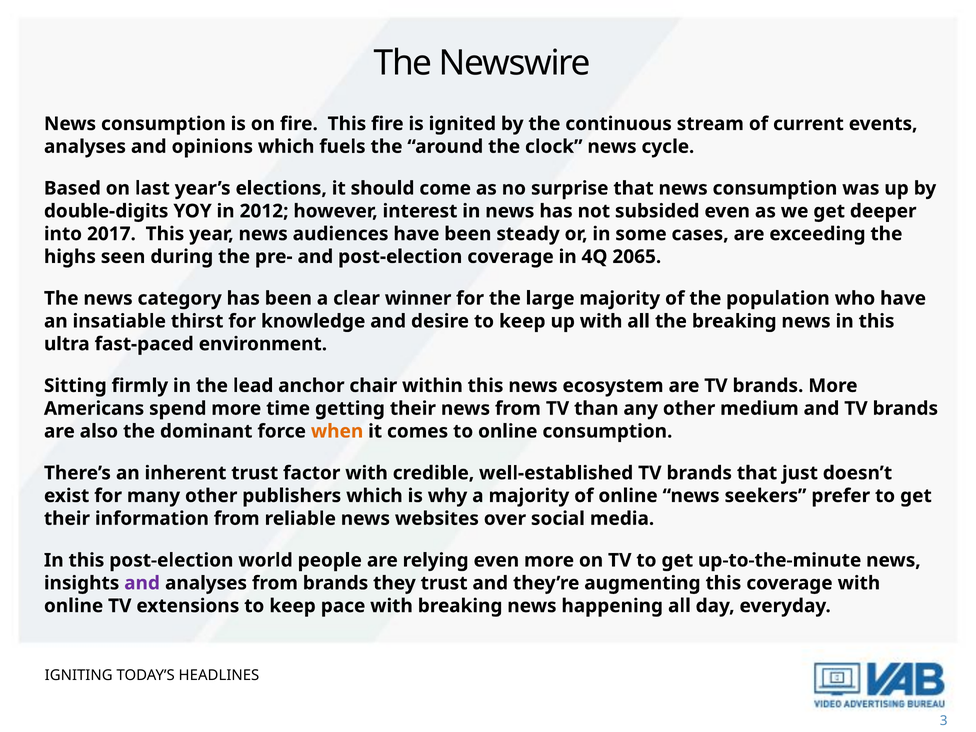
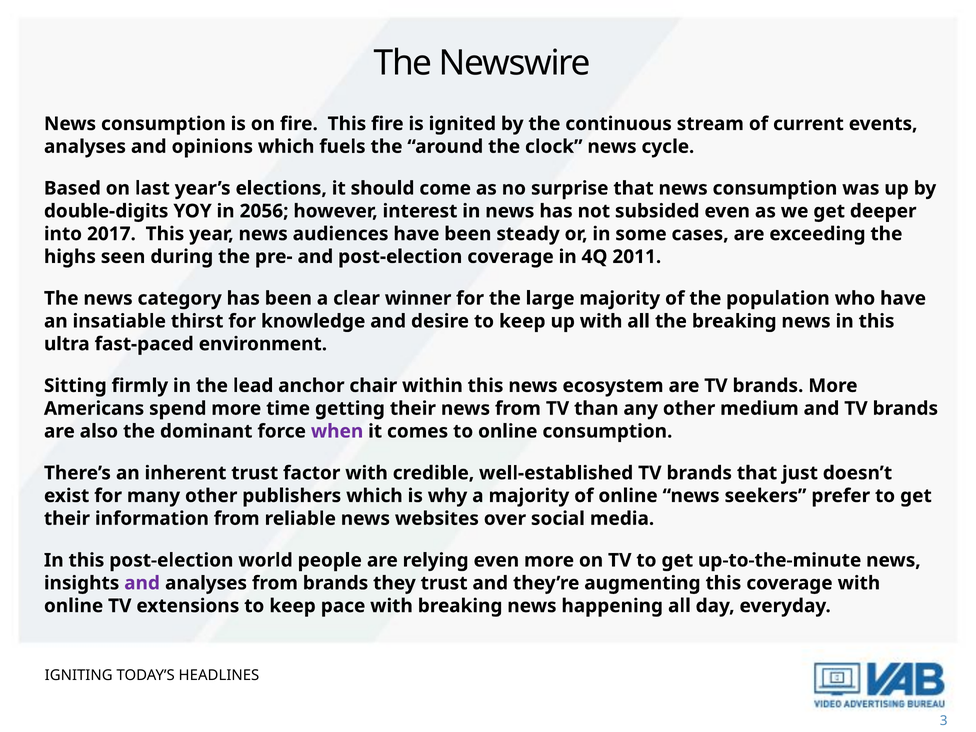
2012: 2012 -> 2056 (264, 211)
2065: 2065 -> 2011 (637, 257)
when colour: orange -> purple (337, 431)
